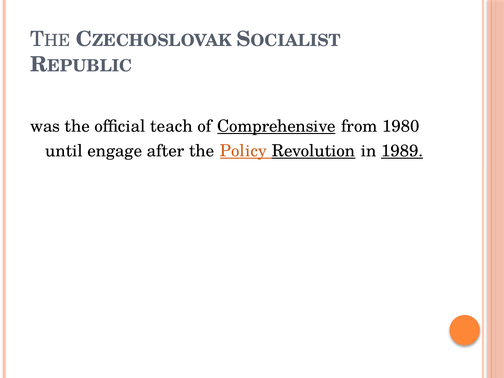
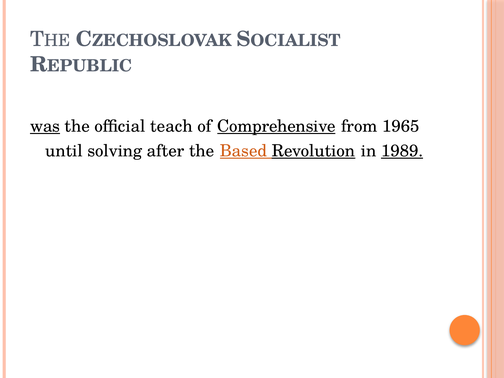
was underline: none -> present (45, 126)
1980: 1980 -> 1965 (401, 126)
engage: engage -> solving (115, 151)
Policy: Policy -> Based (243, 151)
